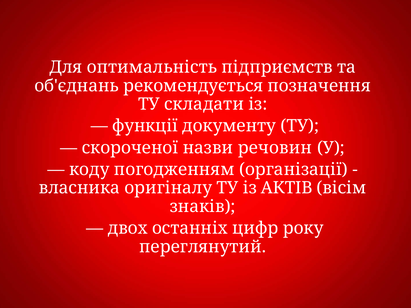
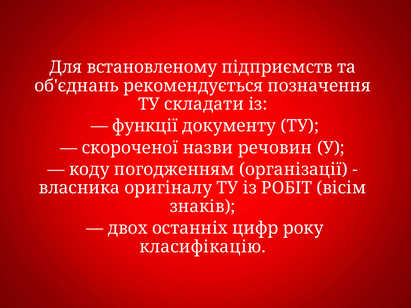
оптимальність: оптимальність -> встановленому (152, 67)
АКТІВ: АКТІВ -> РОБІТ (287, 188)
переглянутий: переглянутий -> класифікацію (203, 247)
